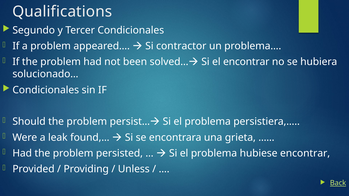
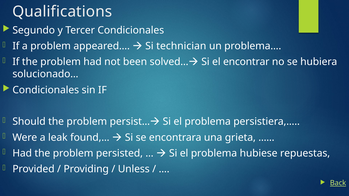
contractor: contractor -> technician (181, 46)
hubiese encontrar: encontrar -> repuestas (305, 153)
